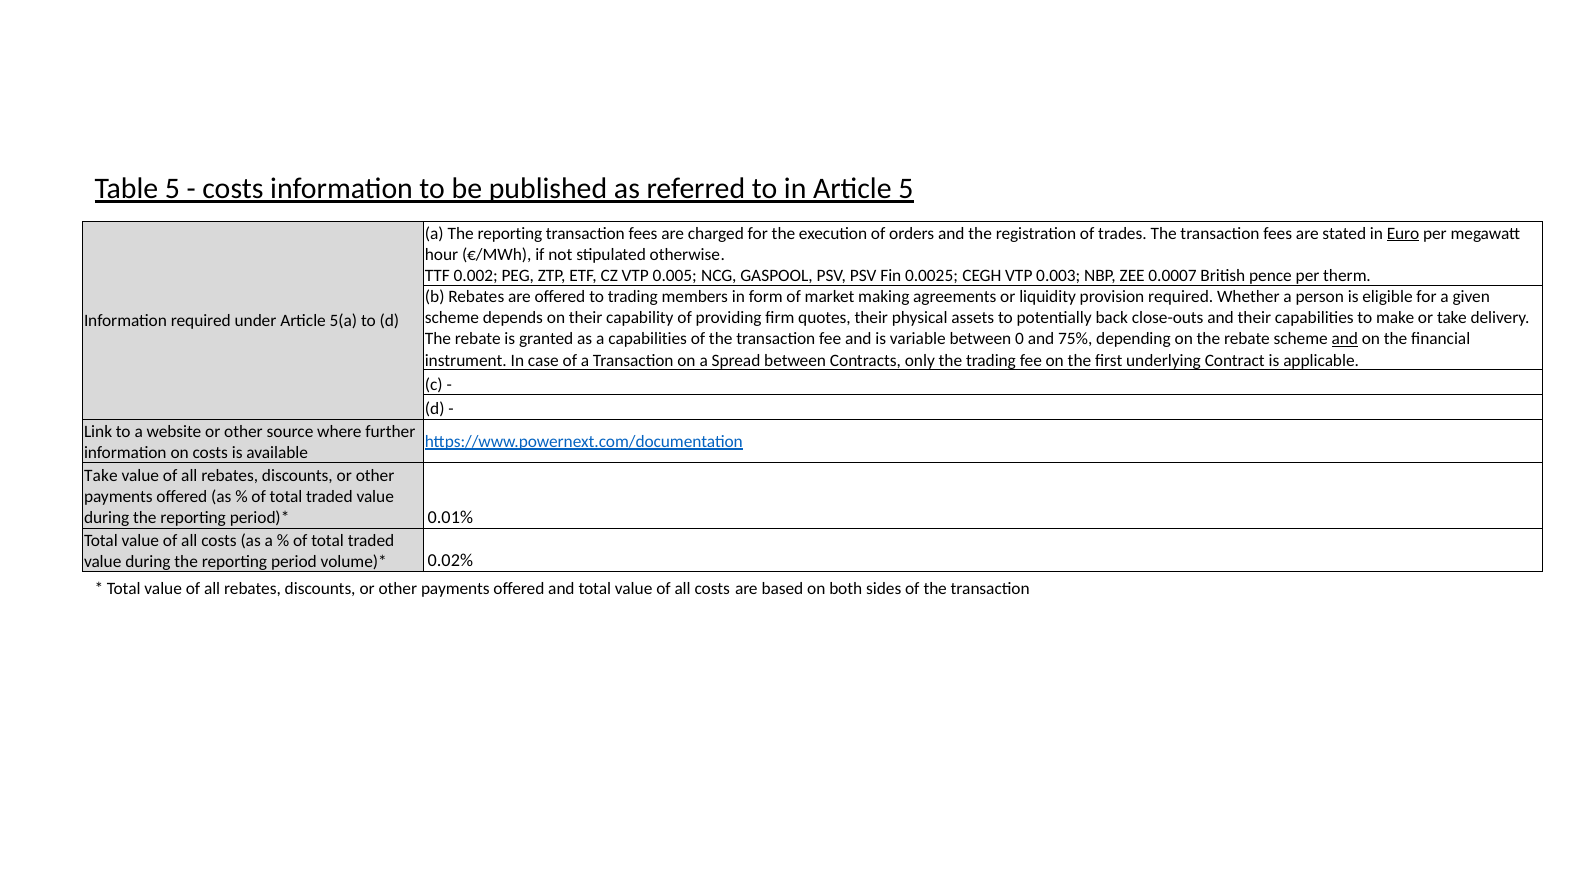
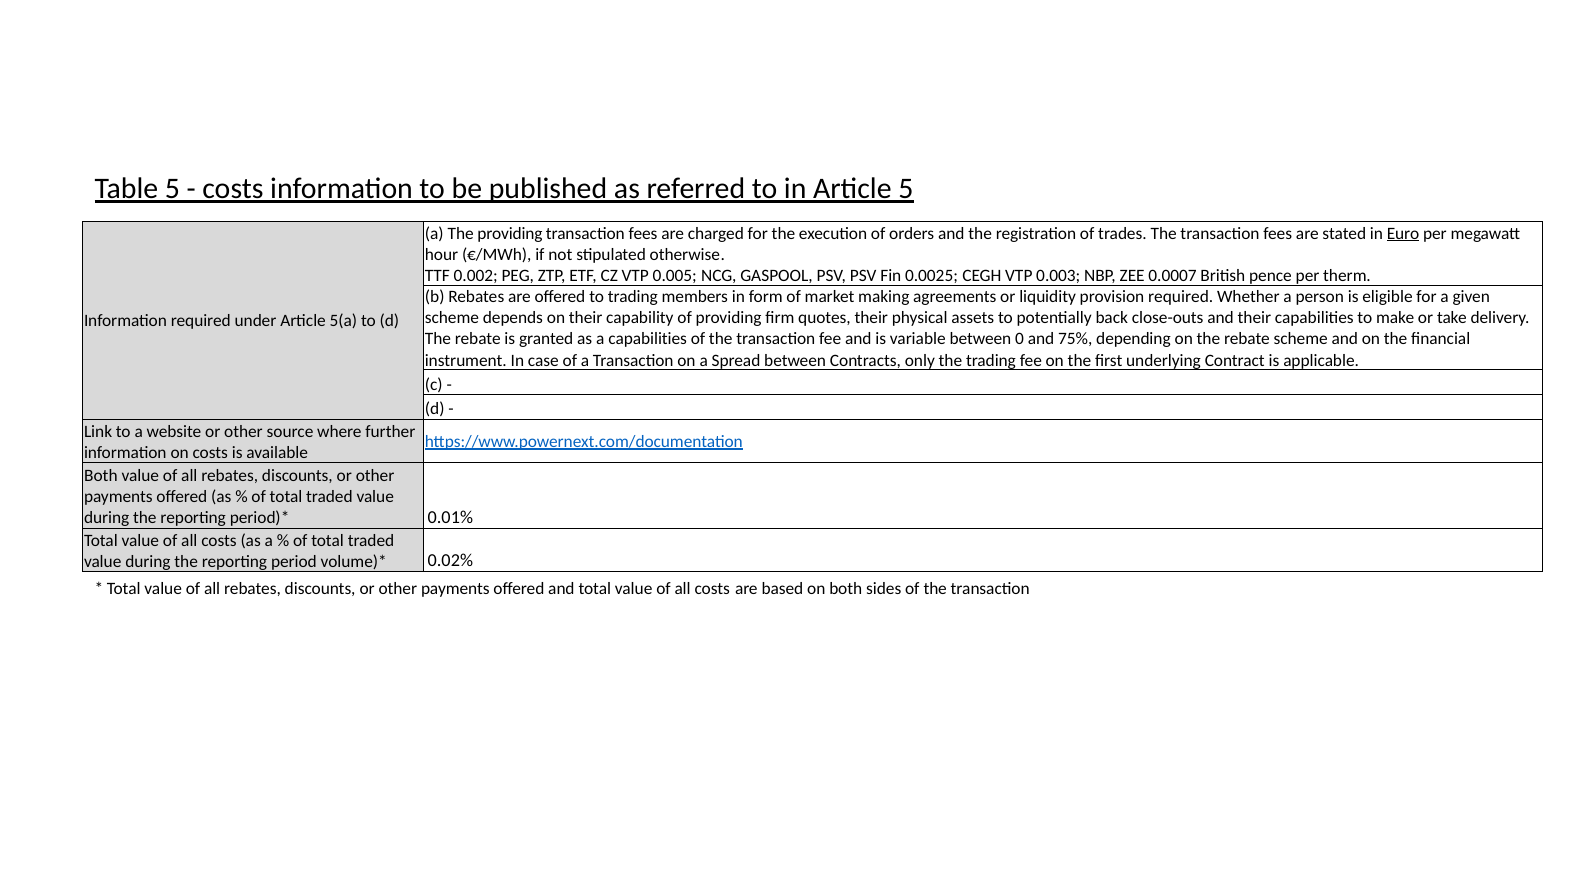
a The reporting: reporting -> providing (510, 233)
and underline: present -> none (1345, 339)
Take: Take -> Both (101, 476)
